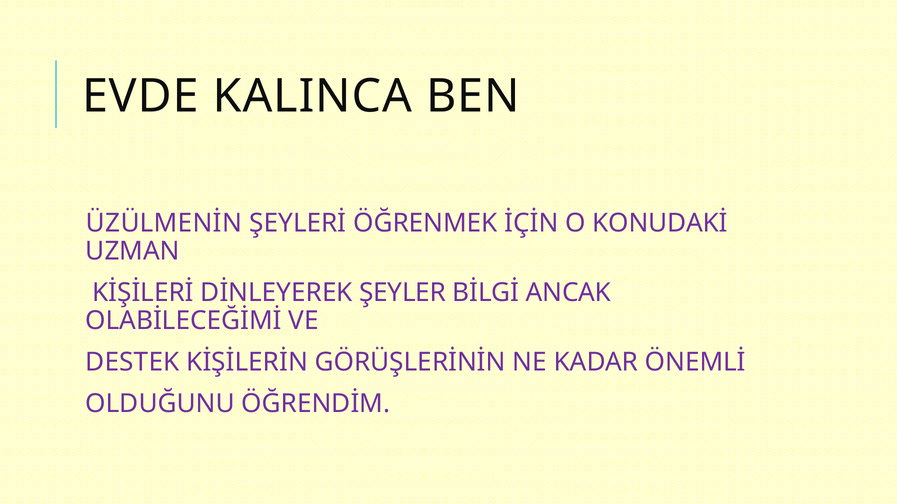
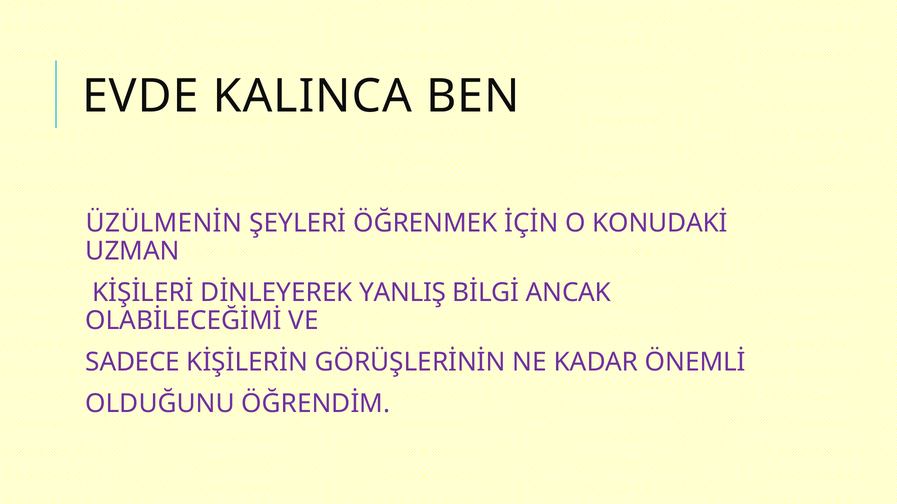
ŞEYLER: ŞEYLER -> YANLIŞ (403, 293)
DESTEK: DESTEK -> SADECE (133, 362)
